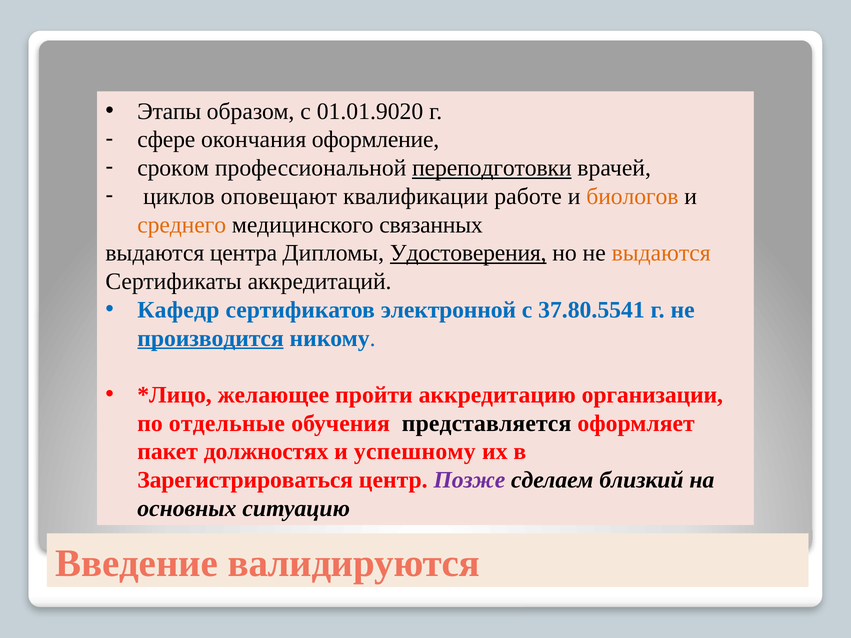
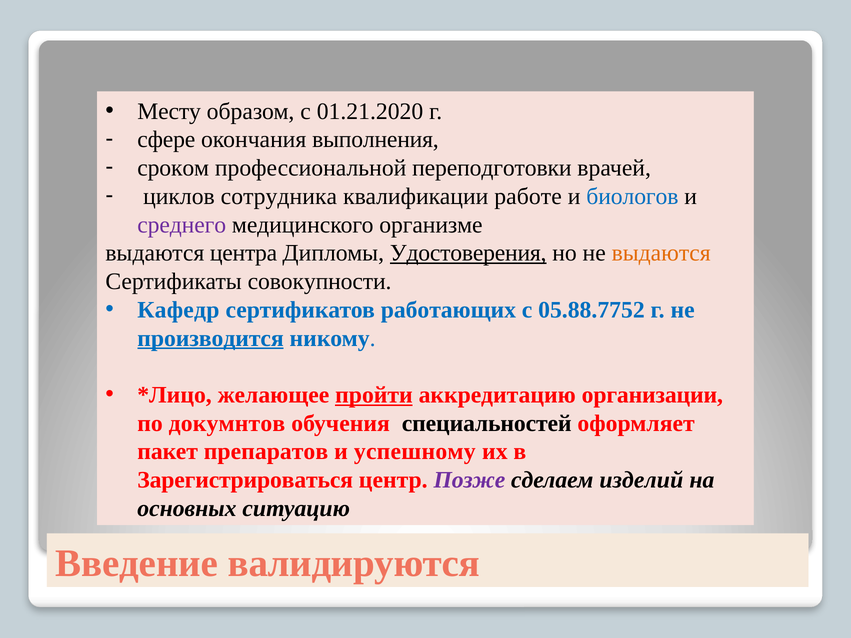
Этапы: Этапы -> Месту (169, 111)
01.01.9020: 01.01.9020 -> 01.21.2020 (370, 111)
оформление: оформление -> выполнения (375, 140)
переподготовки underline: present -> none (492, 168)
оповещают: оповещают -> сотрудника (279, 196)
биологов colour: orange -> blue (632, 196)
среднего colour: orange -> purple (182, 225)
связанных: связанных -> организме (431, 225)
аккредитаций: аккредитаций -> совокупности (320, 282)
электронной: электронной -> работающих (448, 310)
37.80.5541: 37.80.5541 -> 05.88.7752 (591, 310)
пройти underline: none -> present (374, 395)
отдельные: отдельные -> докумнтов (227, 423)
представляется: представляется -> специальностей (487, 423)
должностях: должностях -> препаратов (266, 452)
близкий: близкий -> изделий (641, 480)
